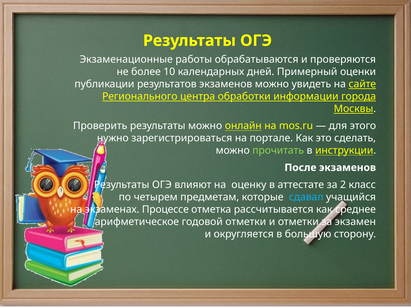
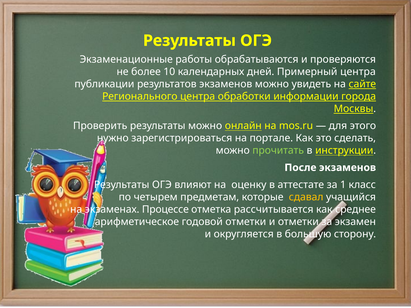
Примерный оценки: оценки -> центра (358, 72)
2: 2 -> 1 (343, 185)
сдавал colour: light blue -> yellow (306, 197)
